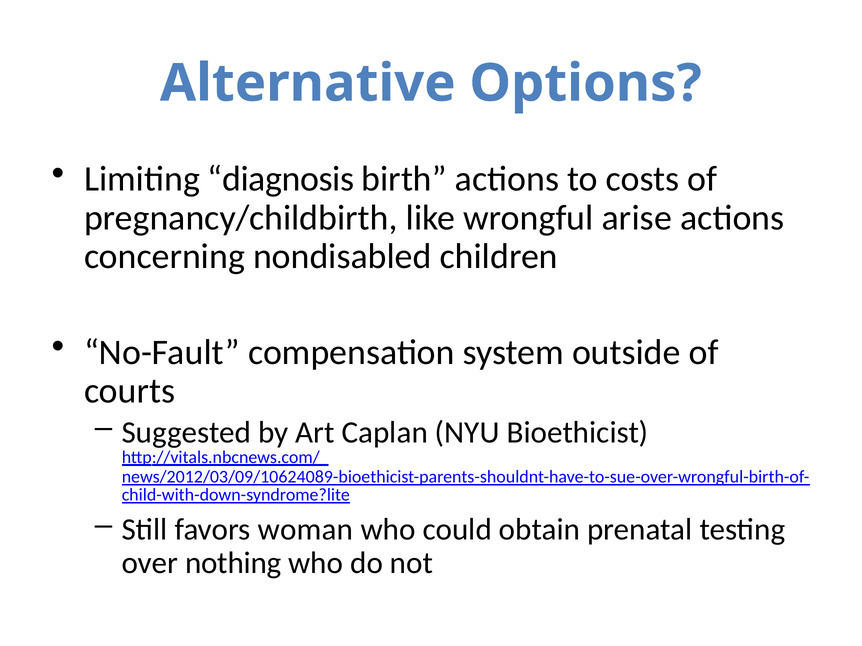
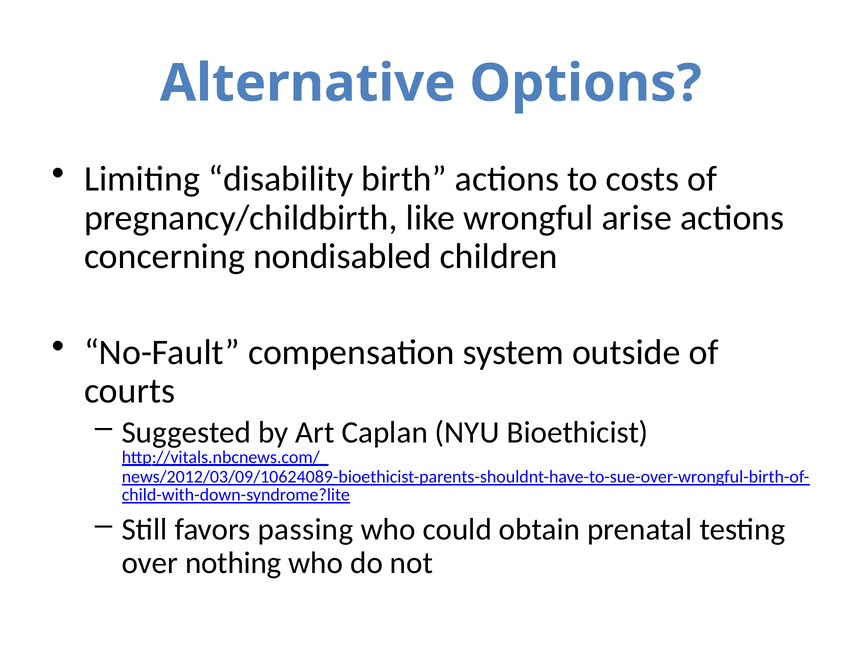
diagnosis: diagnosis -> disability (281, 179)
woman: woman -> passing (305, 530)
